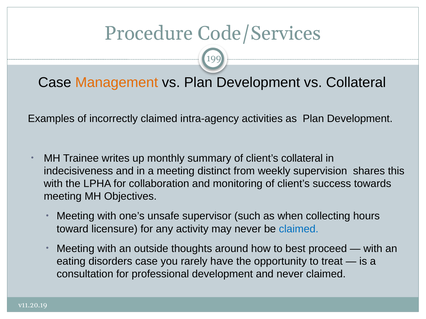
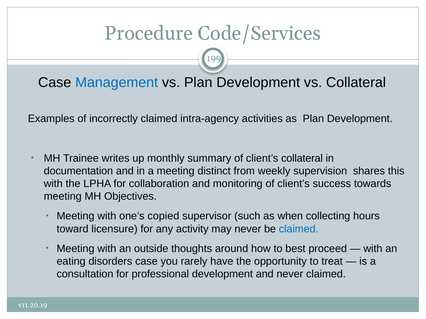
Management colour: orange -> blue (117, 83)
indecisiveness: indecisiveness -> documentation (78, 171)
unsafe: unsafe -> copied (163, 216)
